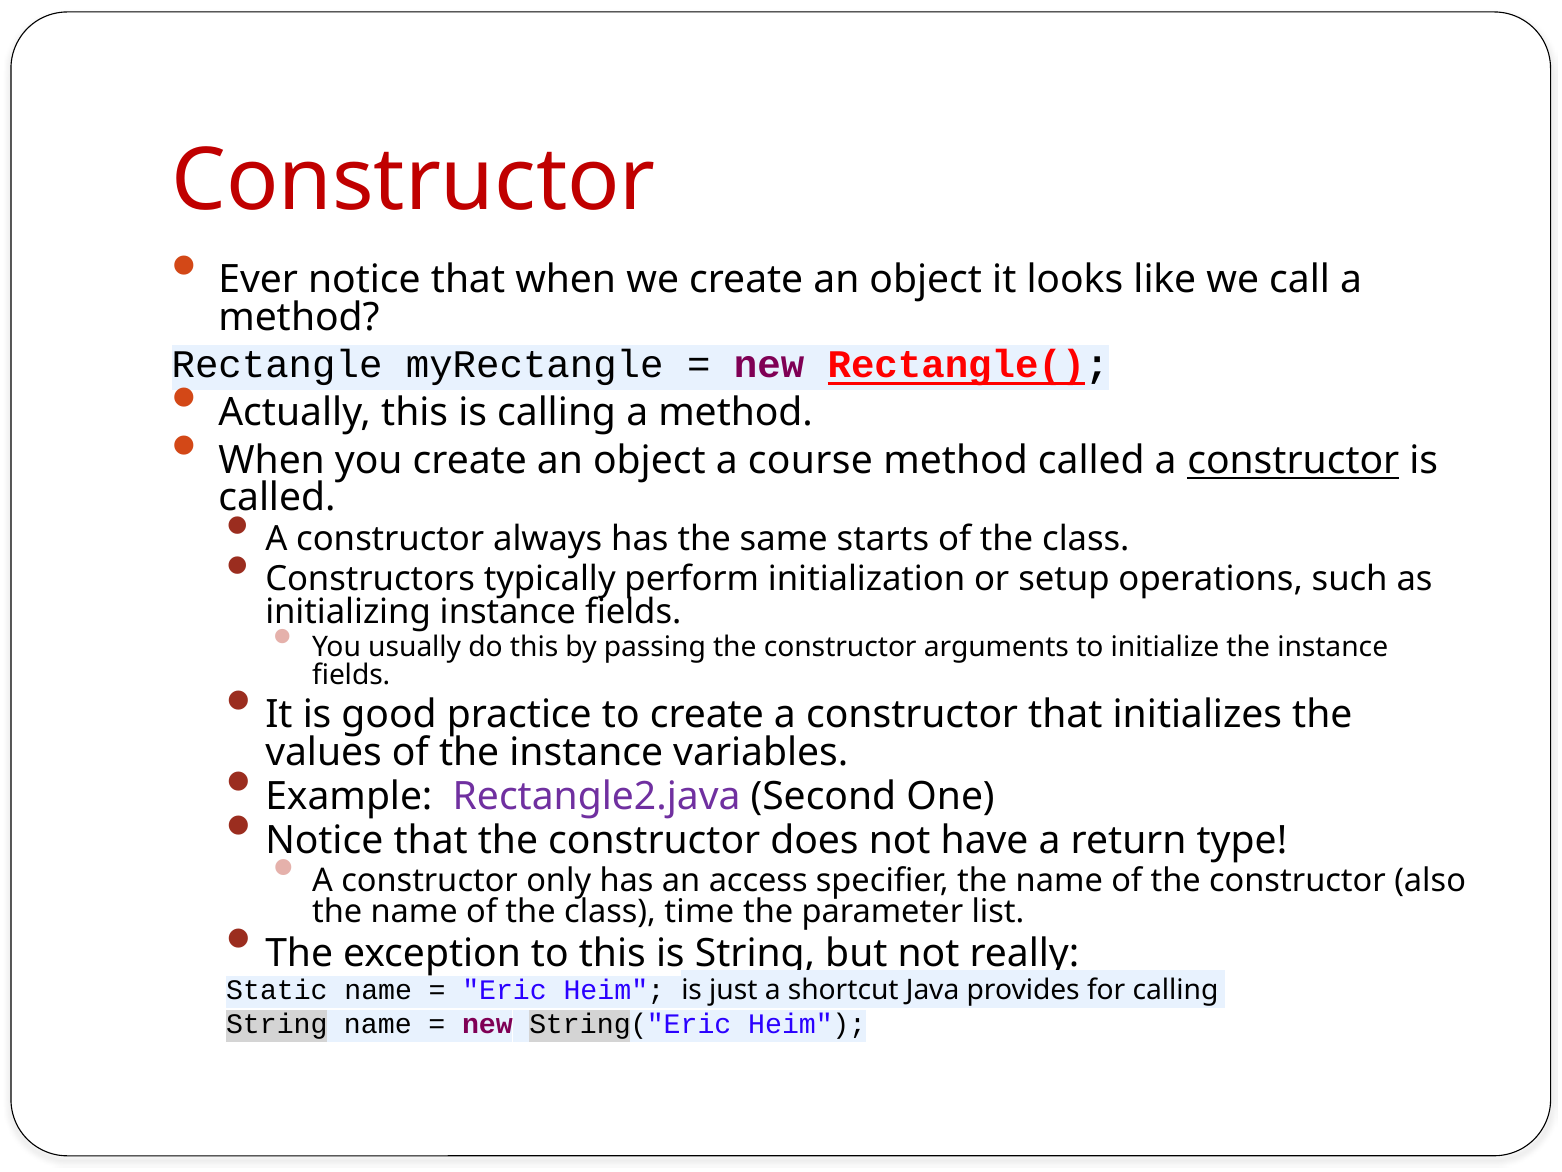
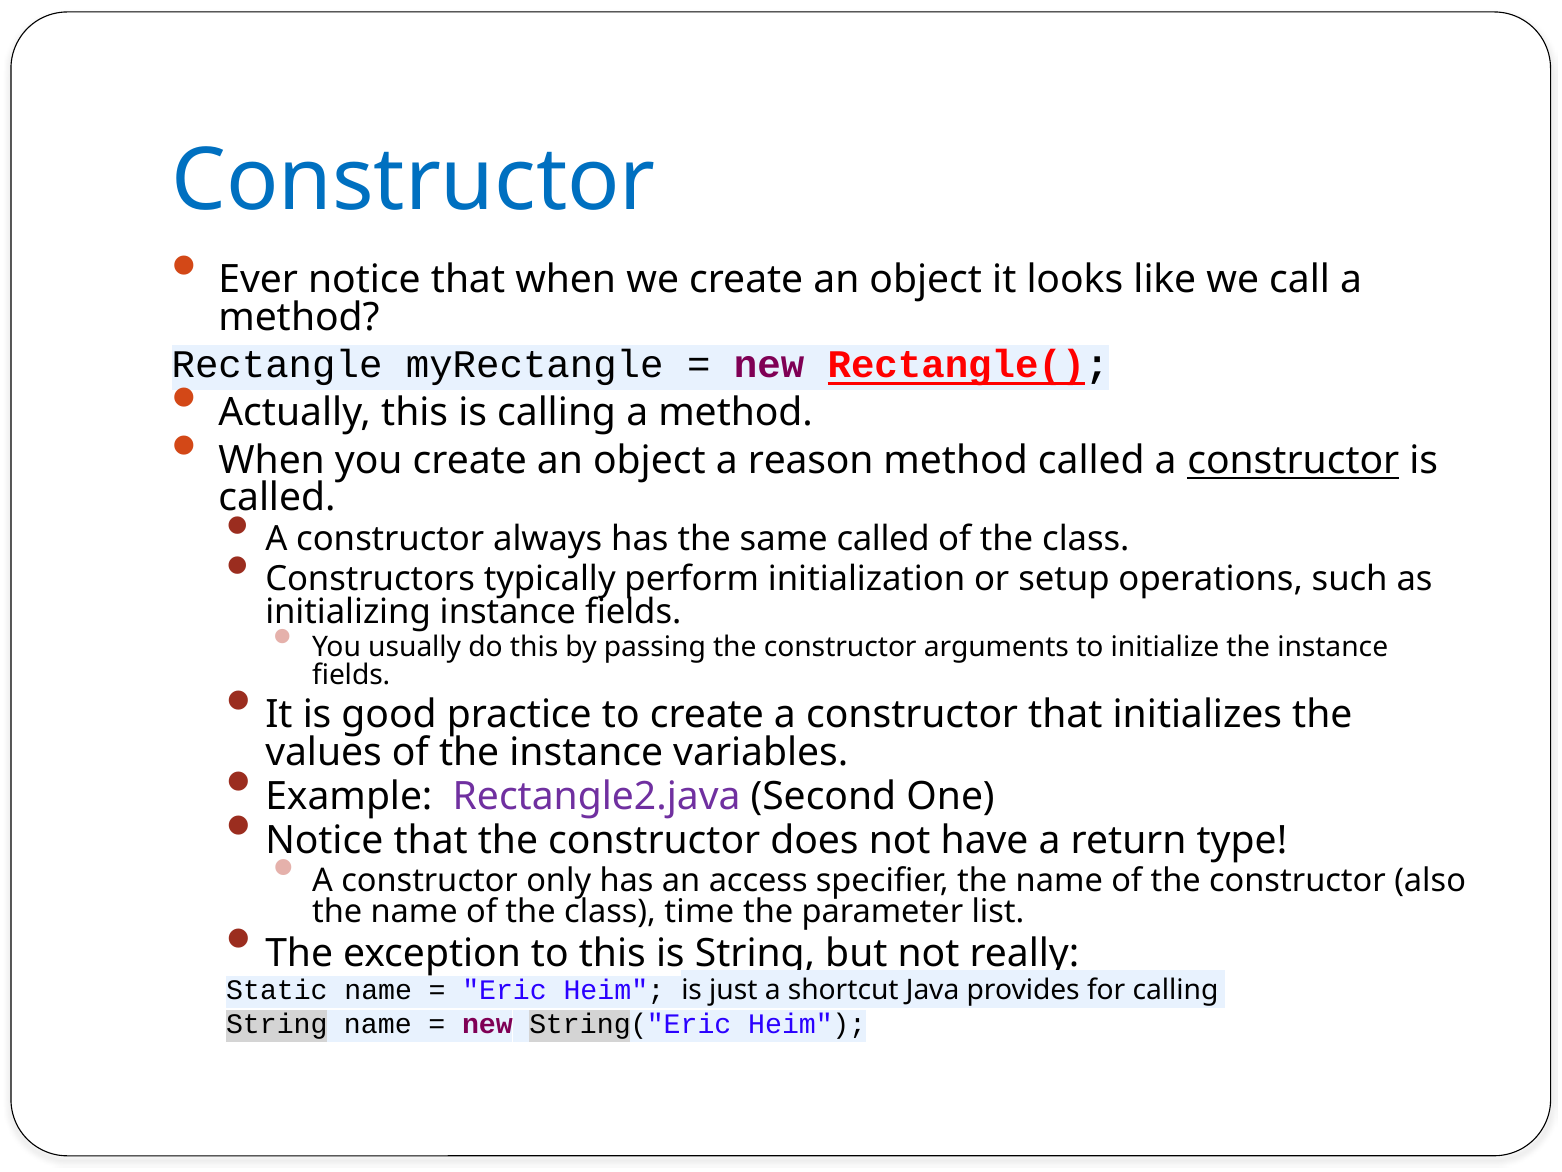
Constructor colour: red -> blue (414, 181)
course: course -> reason (811, 460)
same starts: starts -> called (883, 539)
